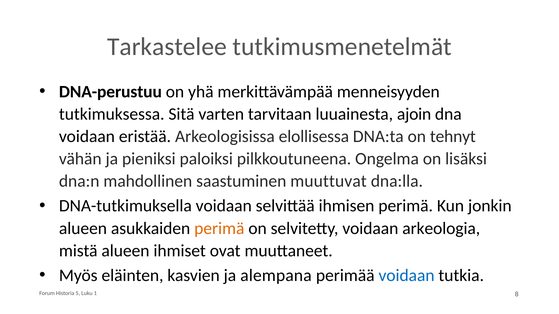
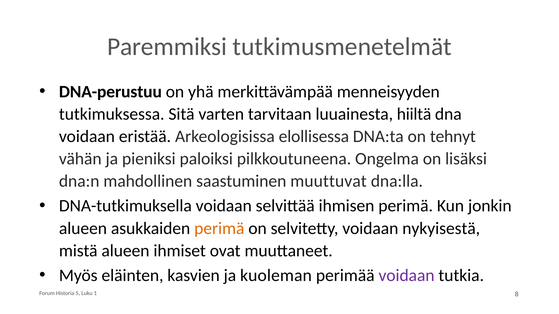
Tarkastelee: Tarkastelee -> Paremmiksi (167, 47)
ajoin: ajoin -> hiiltä (414, 114)
arkeologia: arkeologia -> nykyisestä (441, 229)
alempana: alempana -> kuoleman (276, 276)
voidaan colour: blue -> purple (407, 276)
